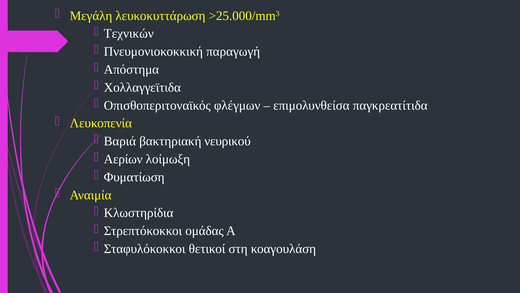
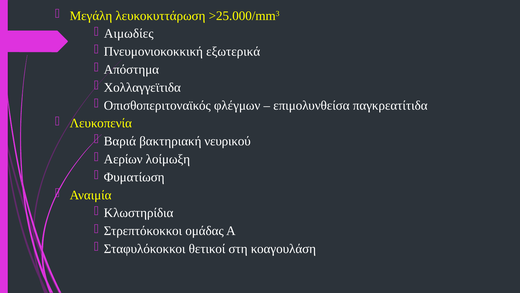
Τεχνικών: Τεχνικών -> Αιμωδίες (129, 34)
παραγωγή: παραγωγή -> εξωτερικά (233, 51)
